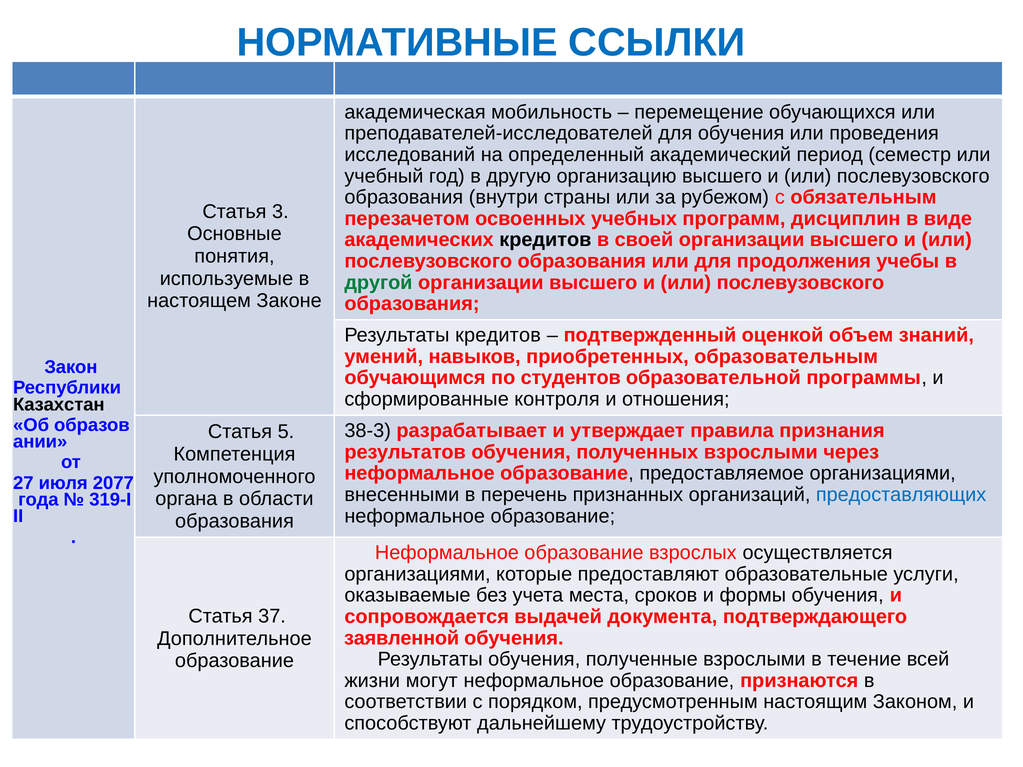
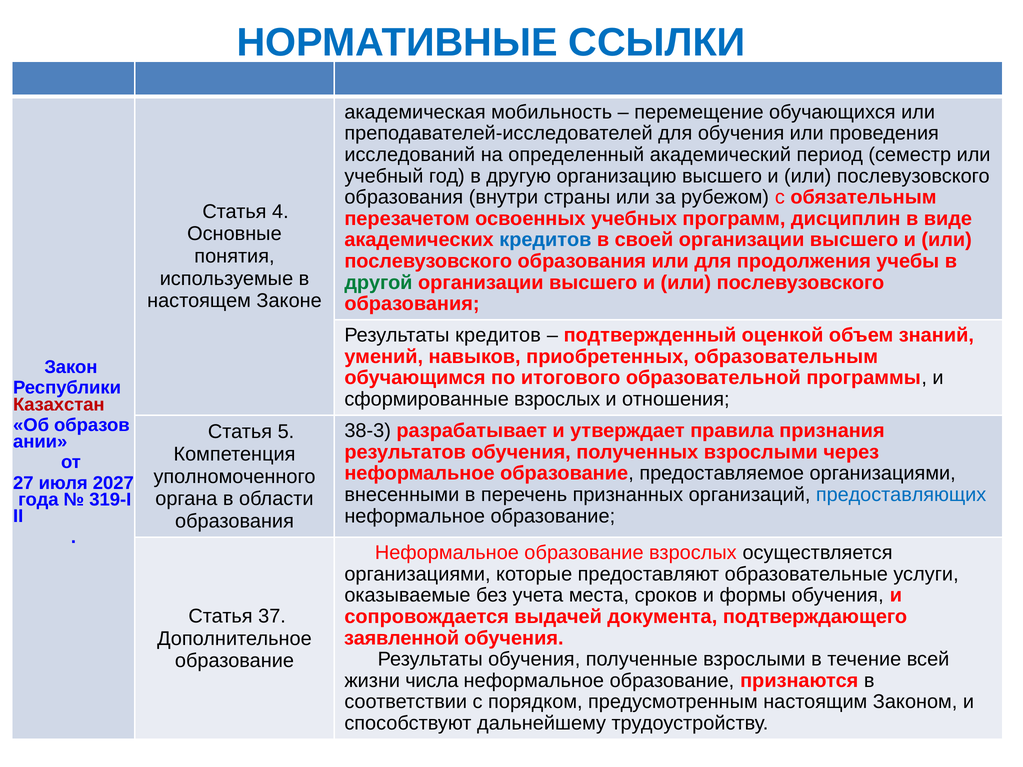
3: 3 -> 4 (280, 212)
кредитов colour: black -> blue (545, 240)
студентов: студентов -> итогового (571, 378)
сформированные контроля: контроля -> взрослых (557, 399)
Казахстан colour: black -> red (59, 405)
2077: 2077 -> 2027 (113, 483)
могут: могут -> числа (432, 681)
